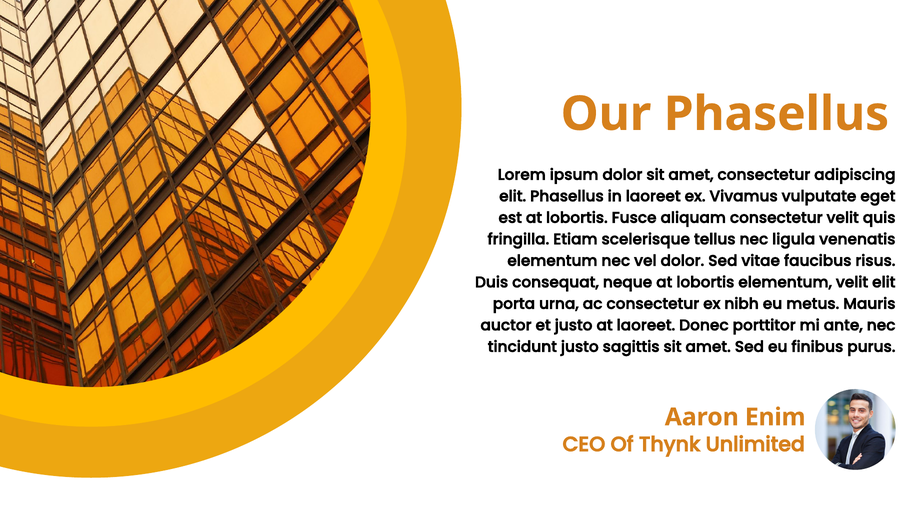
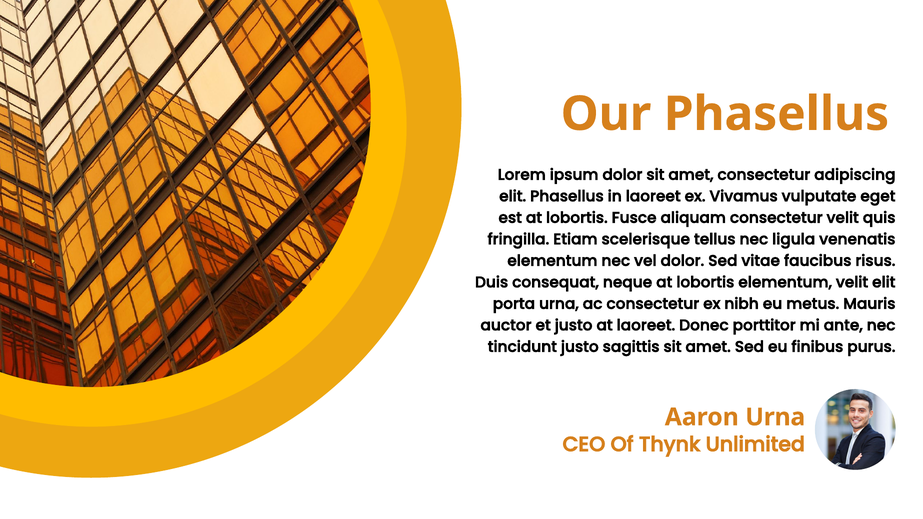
Aaron Enim: Enim -> Urna (775, 417)
